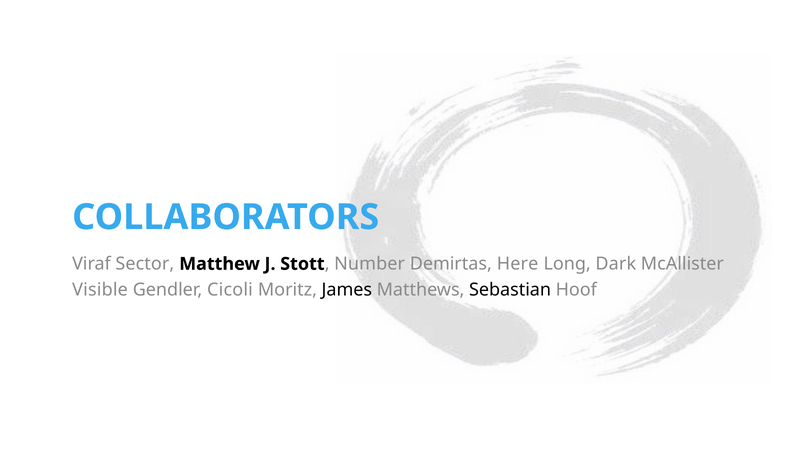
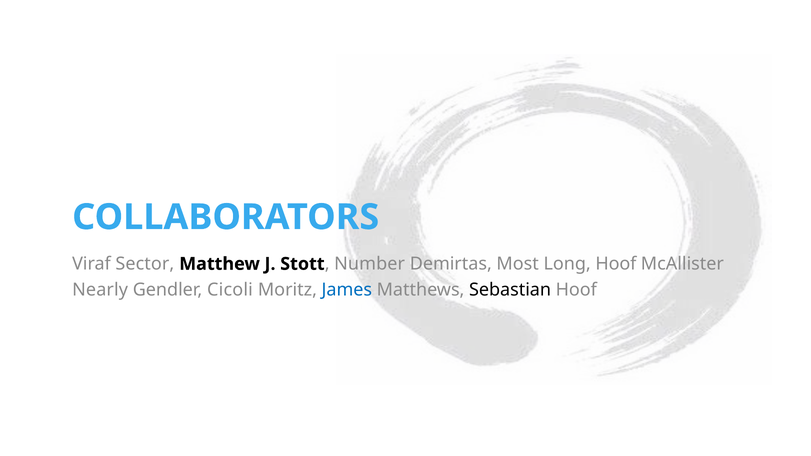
Here: Here -> Most (518, 264)
Long Dark: Dark -> Hoof (616, 264)
Visible: Visible -> Nearly (100, 290)
James colour: black -> blue (347, 290)
